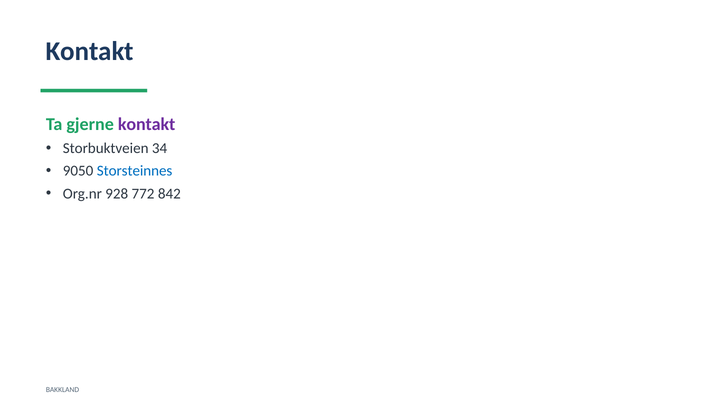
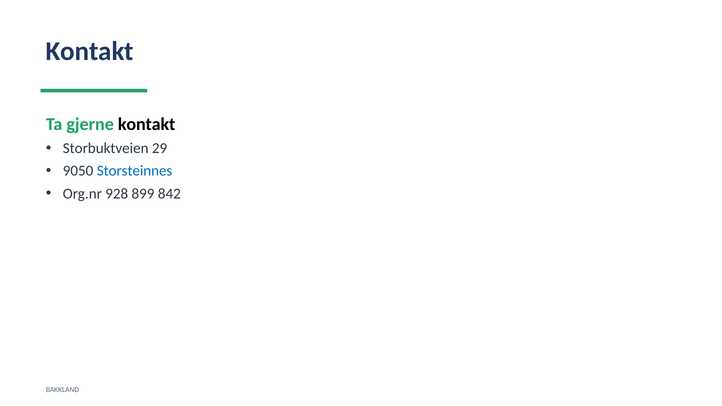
kontakt colour: purple -> black (147, 124)
34: 34 -> 29 (160, 148)
772: 772 -> 899 (143, 194)
